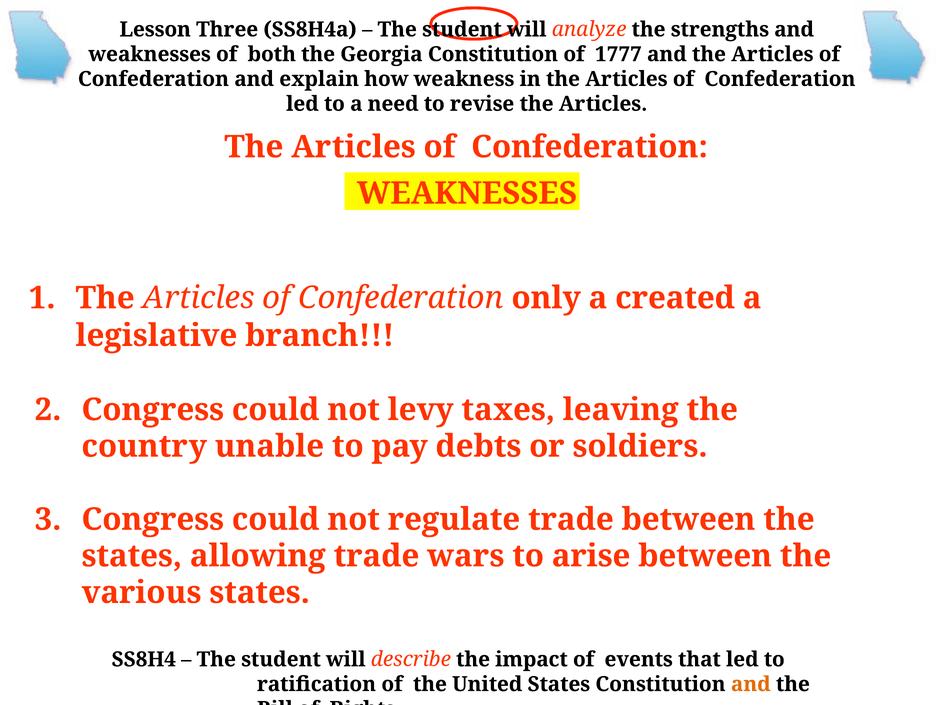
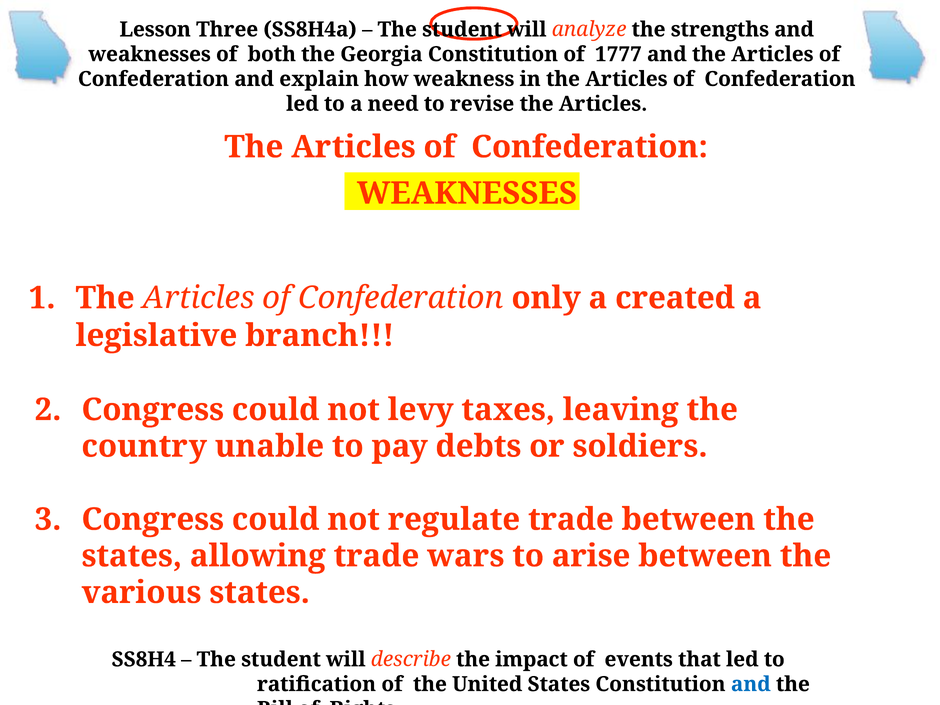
and colour: orange -> blue (751, 684)
